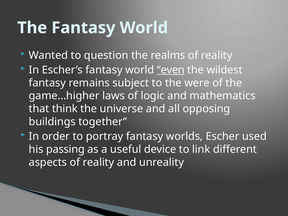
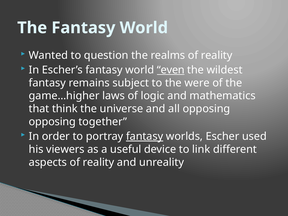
buildings: buildings -> opposing (52, 122)
fantasy underline: none -> present (145, 136)
passing: passing -> viewers (65, 149)
